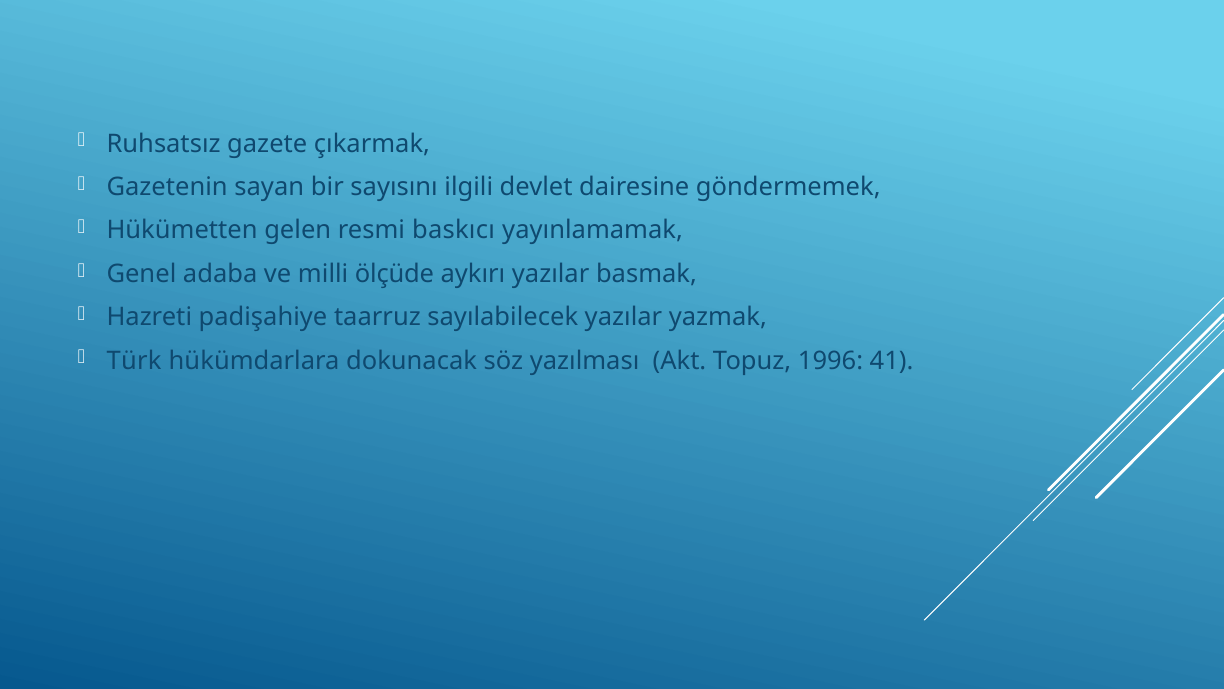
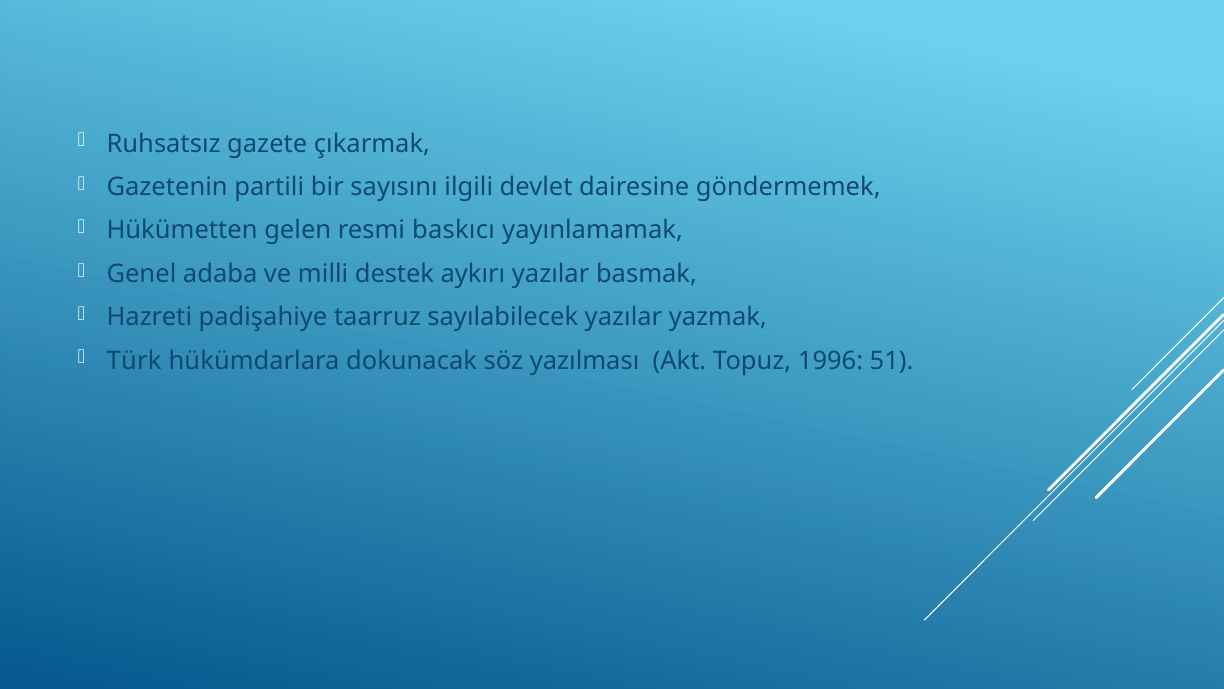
sayan: sayan -> partili (269, 187)
ölçüde: ölçüde -> destek (394, 274)
41: 41 -> 51 (892, 361)
